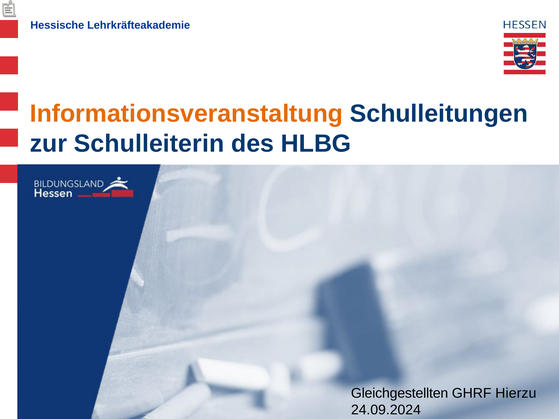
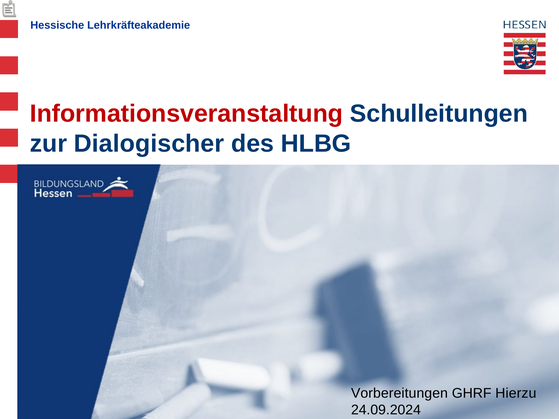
Informationsveranstaltung colour: orange -> red (186, 114)
Schulleiterin: Schulleiterin -> Dialogischer (149, 144)
Gleichgestellten: Gleichgestellten -> Vorbereitungen (399, 393)
